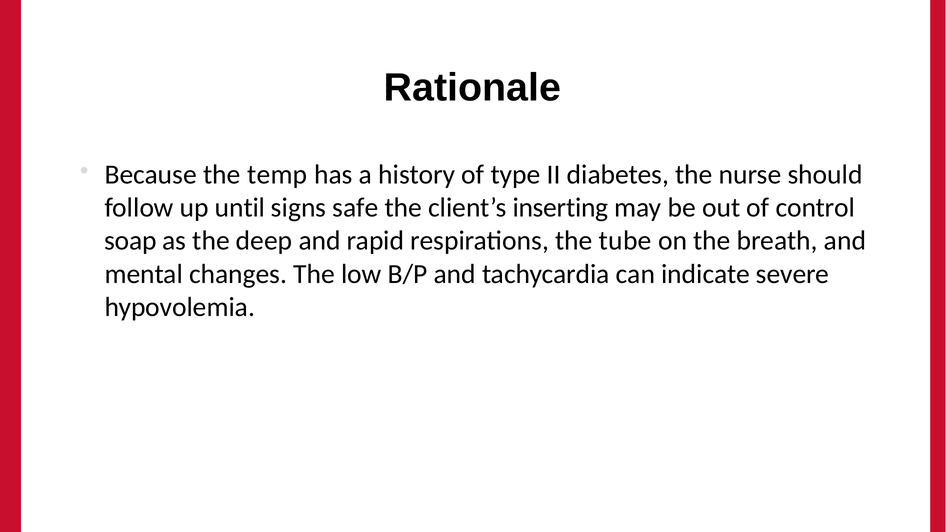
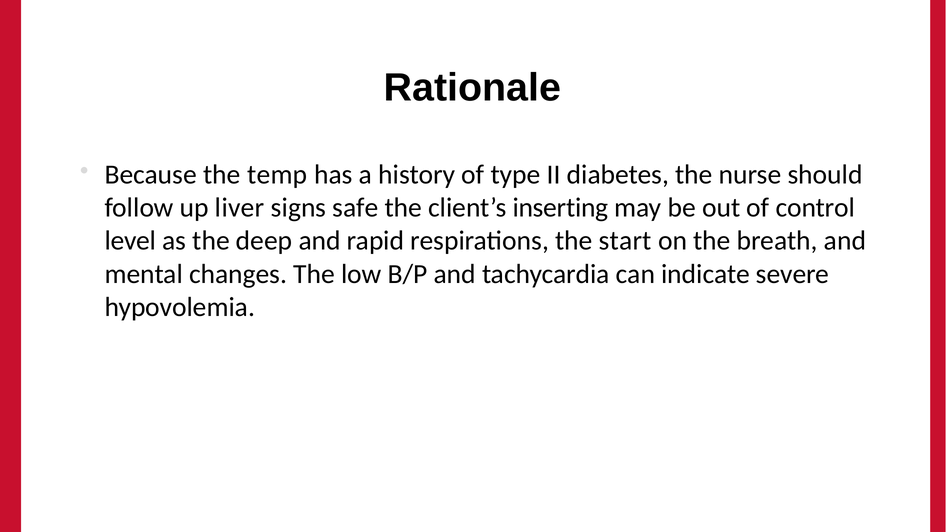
until: until -> liver (240, 208)
soap: soap -> level (130, 241)
tube: tube -> start (625, 241)
